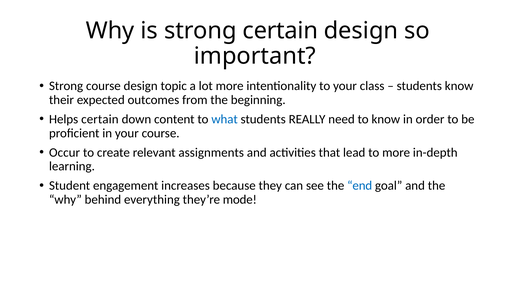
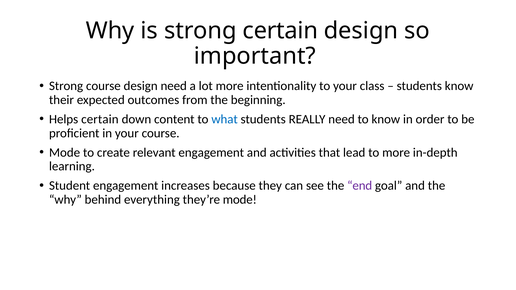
design topic: topic -> need (174, 86)
Occur: Occur -> Mode (65, 153)
relevant assignments: assignments -> engagement (211, 153)
end colour: blue -> purple (360, 186)
